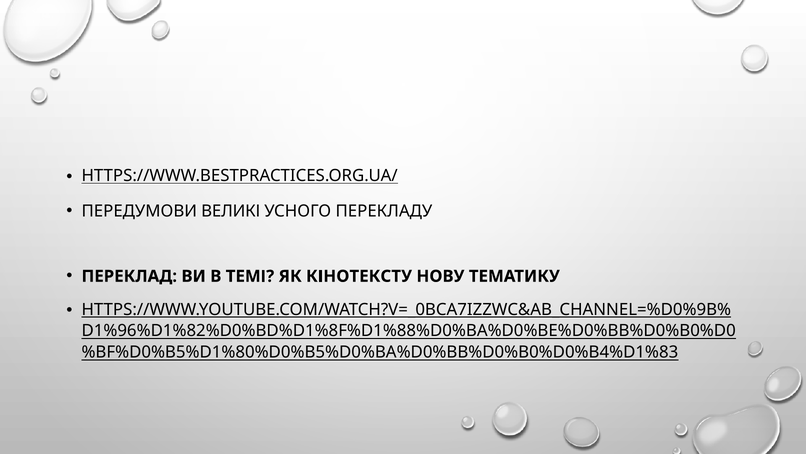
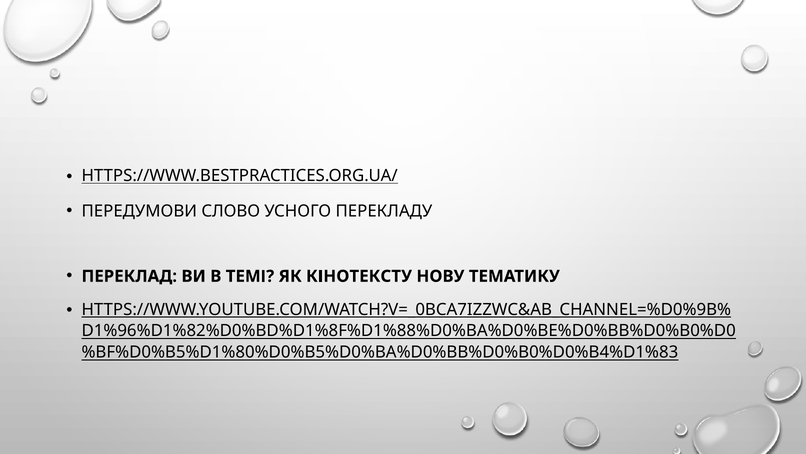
ВЕЛИКІ: ВЕЛИКІ -> СЛОВО (231, 211)
